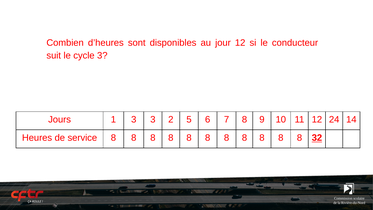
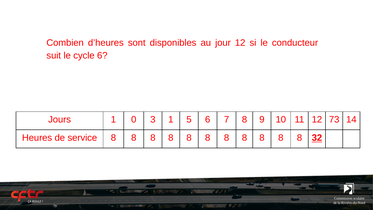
cycle 3: 3 -> 6 (102, 56)
1 3: 3 -> 0 (134, 119)
3 2: 2 -> 1 (171, 119)
24: 24 -> 73 (334, 119)
